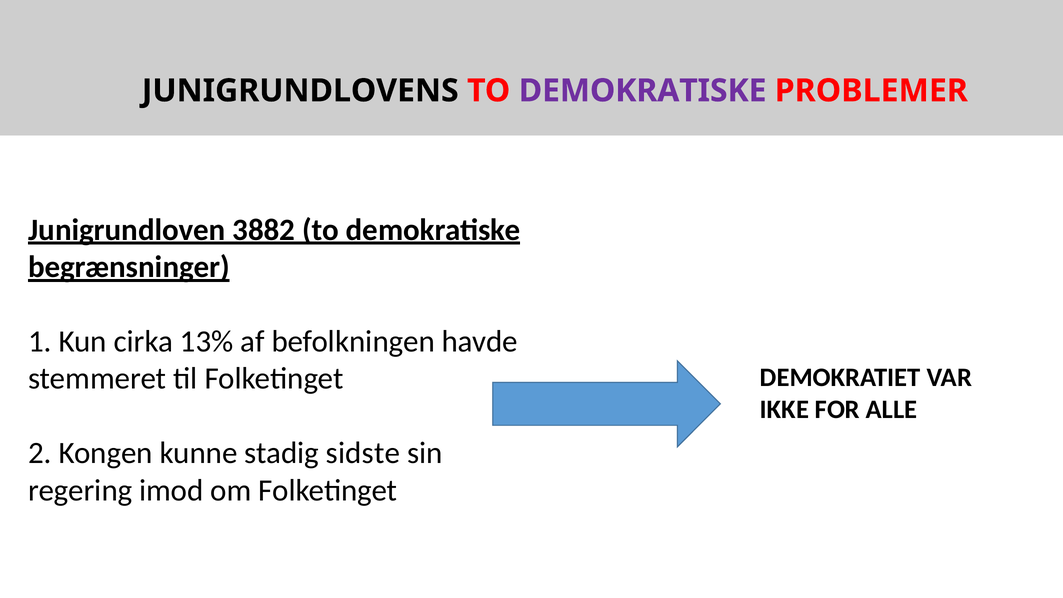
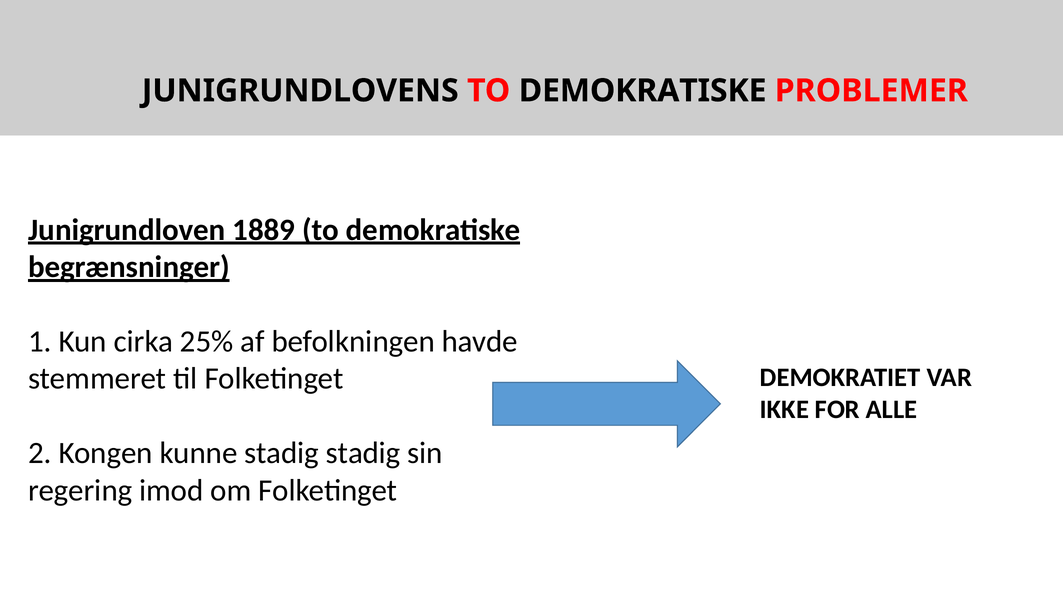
DEMOKRATISKE colour: purple -> black (643, 91)
3882: 3882 -> 1889 (264, 230)
13%: 13% -> 25% (207, 341)
stadig sidste: sidste -> stadig (363, 453)
